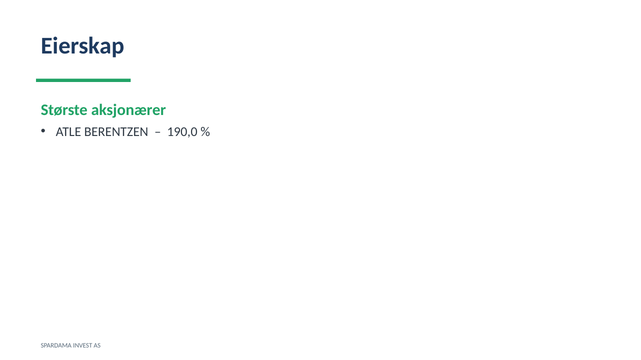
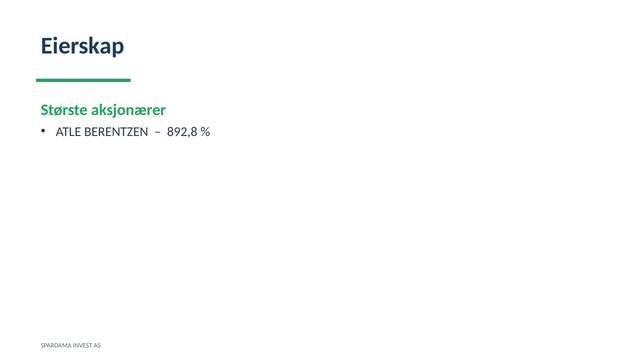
190,0: 190,0 -> 892,8 (182, 132)
